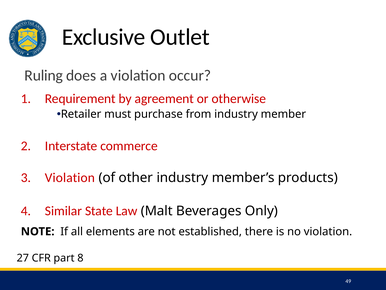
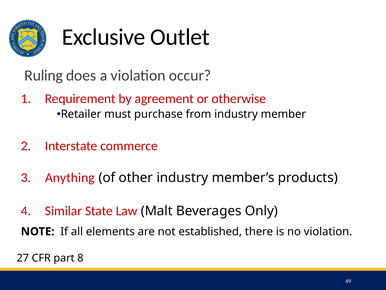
Violation: Violation -> Anything (70, 177)
